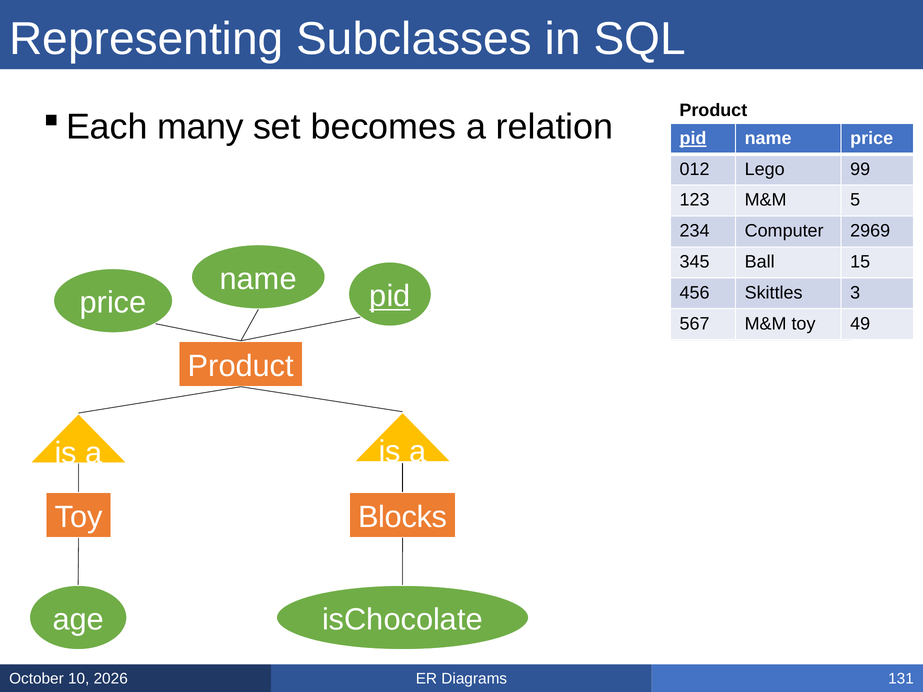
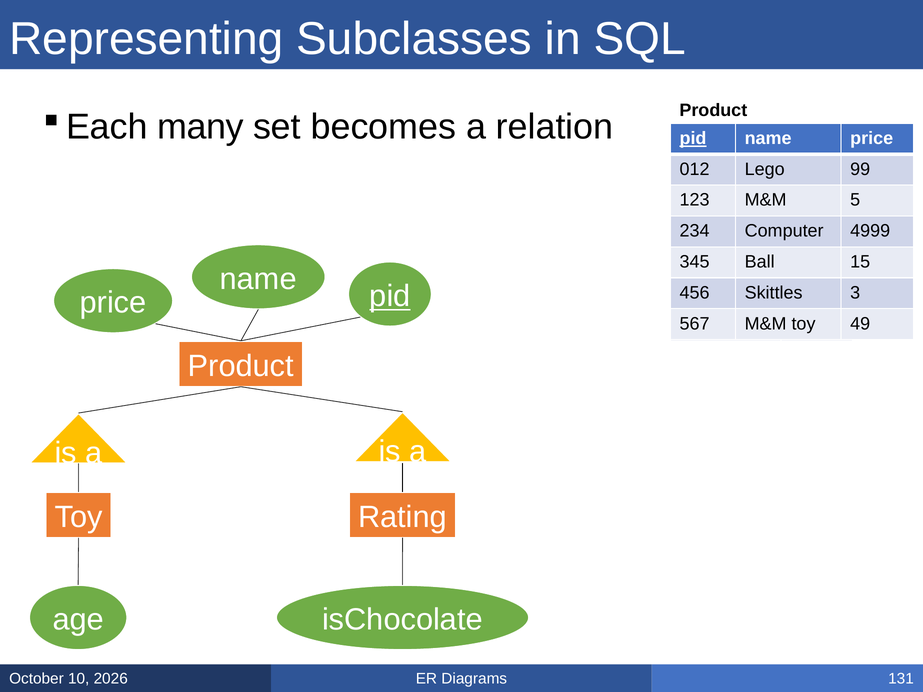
2969: 2969 -> 4999 (870, 231)
Blocks: Blocks -> Rating (403, 517)
